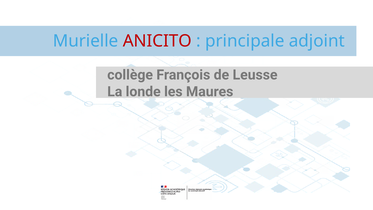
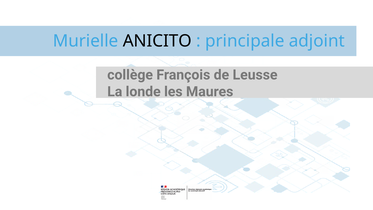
ANICITO colour: red -> black (157, 41)
